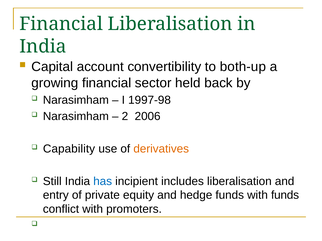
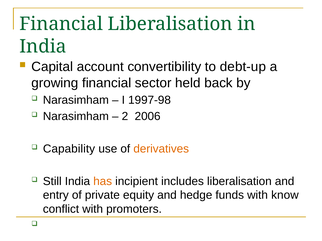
both-up: both-up -> debt-up (243, 67)
has colour: blue -> orange (103, 182)
with funds: funds -> know (285, 196)
